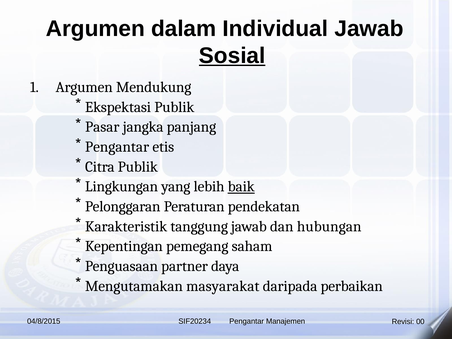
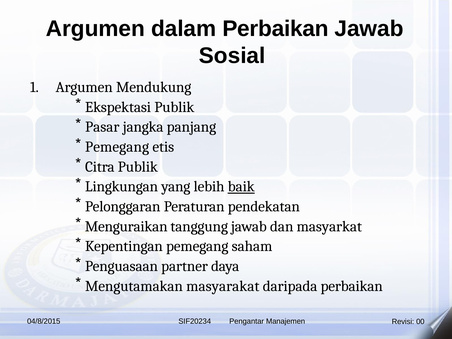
dalam Individual: Individual -> Perbaikan (275, 29)
Sosial underline: present -> none (232, 56)
Pengantar: Pengantar -> Pemegang (117, 147)
Karakteristik: Karakteristik -> Menguraikan (126, 226)
hubungan: hubungan -> masyarkat (329, 226)
